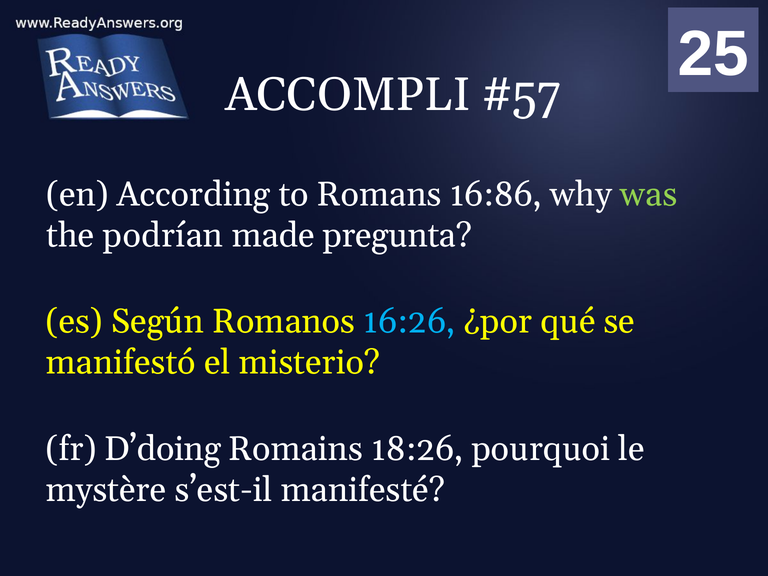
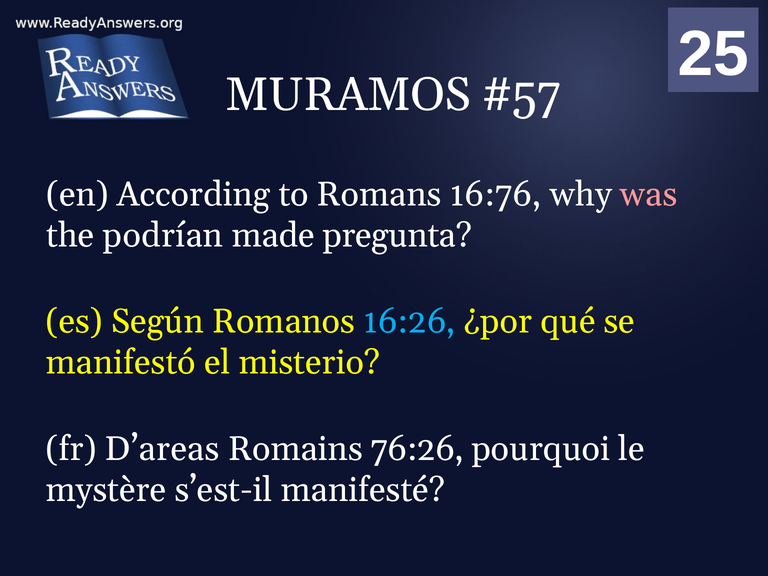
ACCOMPLI: ACCOMPLI -> MURAMOS (348, 95)
16:86: 16:86 -> 16:76 (496, 194)
was colour: light green -> pink (649, 194)
D’doing: D’doing -> D’areas (162, 449)
18:26: 18:26 -> 76:26 (417, 449)
